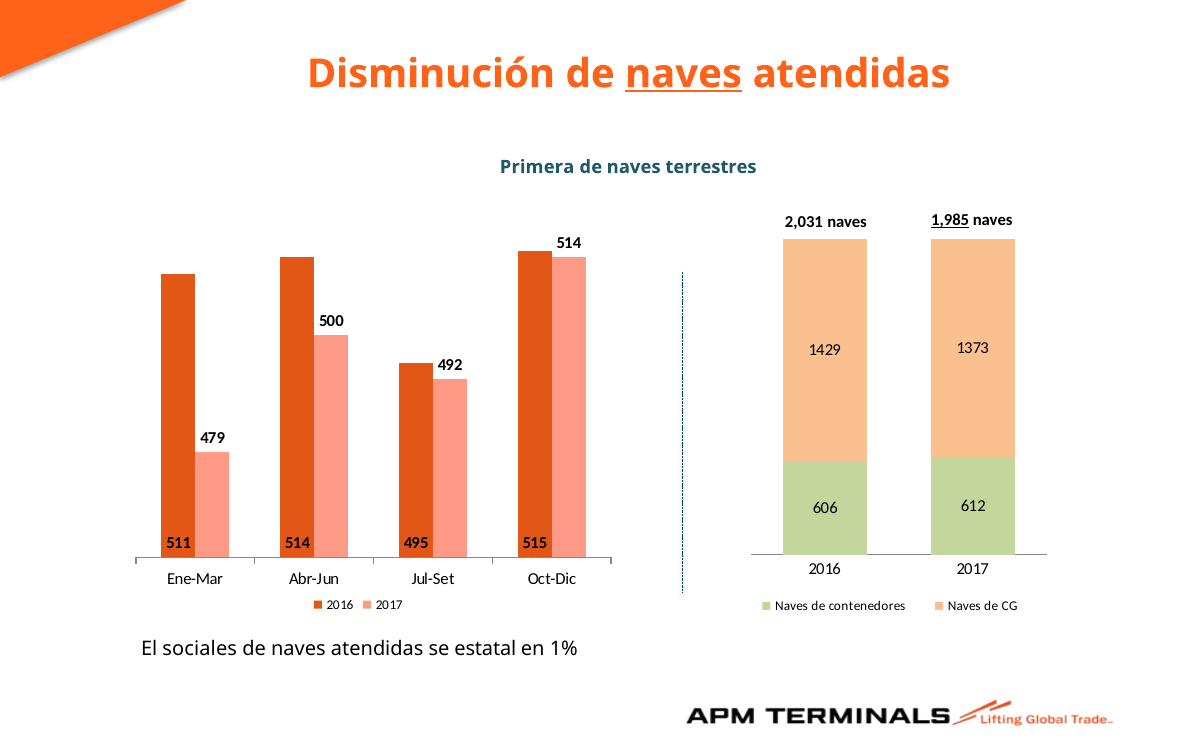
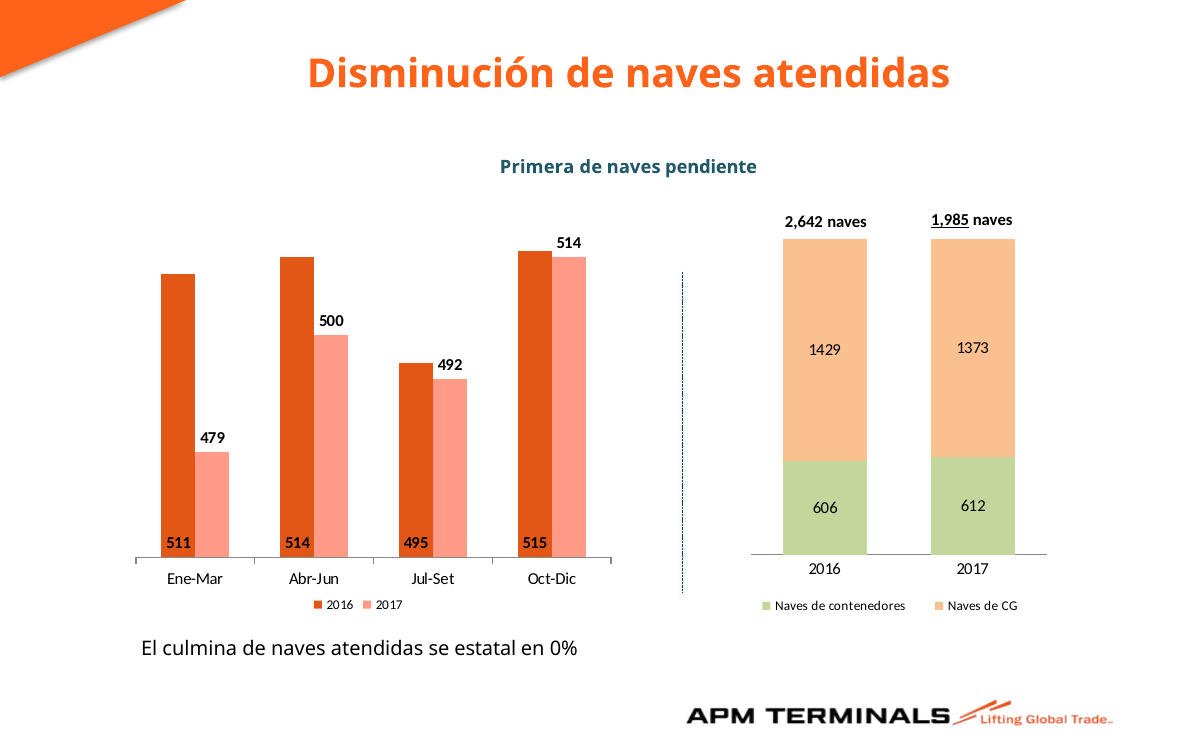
naves underline: present -> none (684, 74)
terrestres: terrestres -> pendiente (711, 167)
2,031: 2,031 -> 2,642 (804, 222)
sociales: sociales -> culmina (200, 649)
1%: 1% -> 0% (564, 649)
